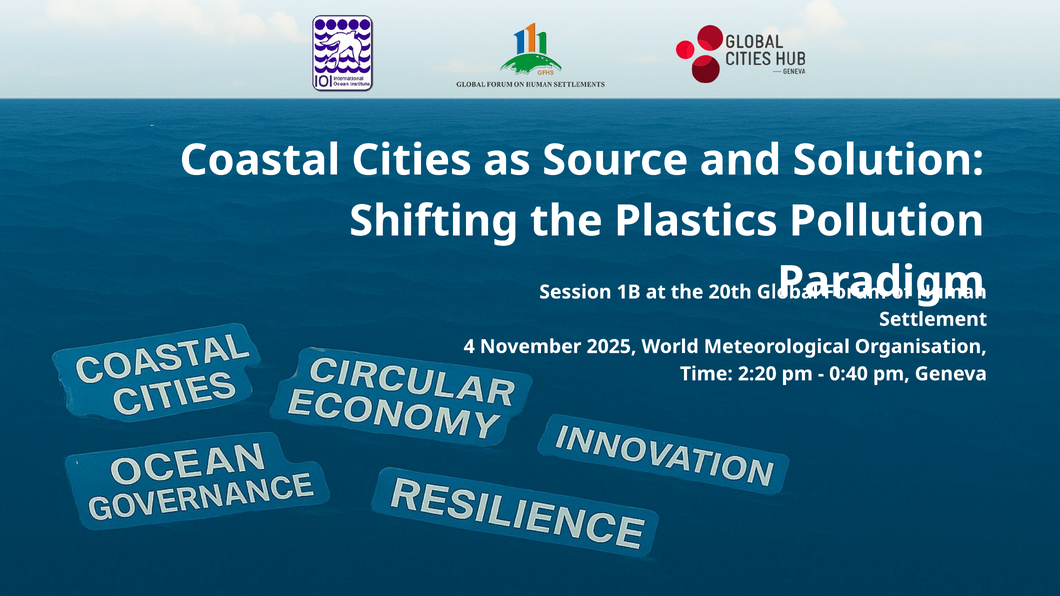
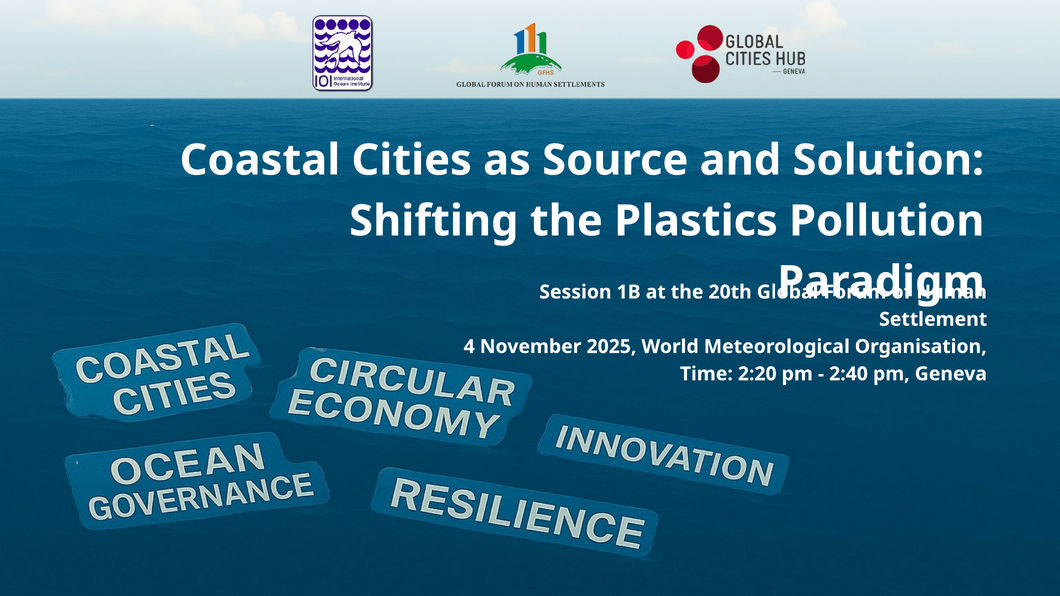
0:40: 0:40 -> 2:40 (849, 374)
